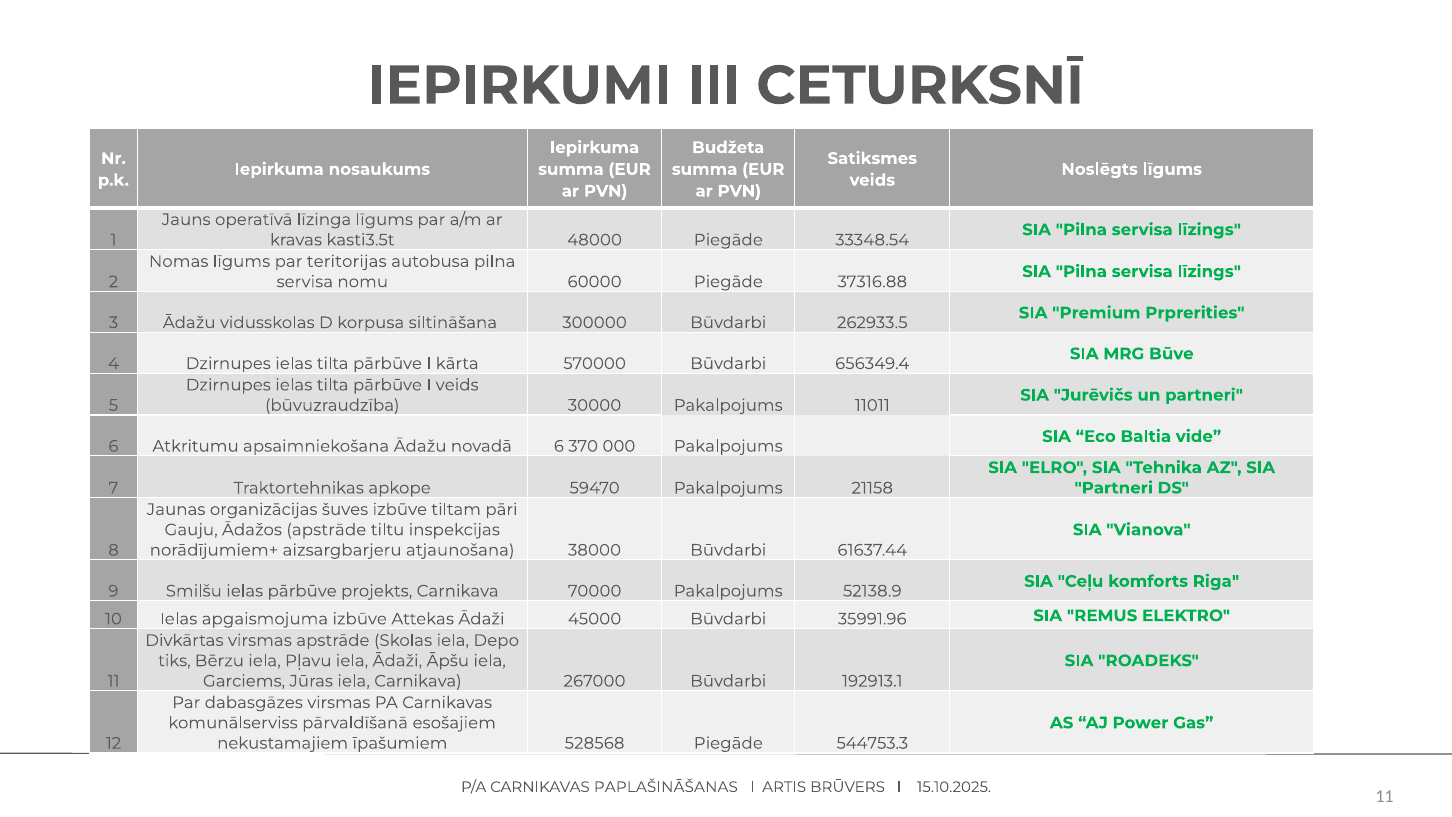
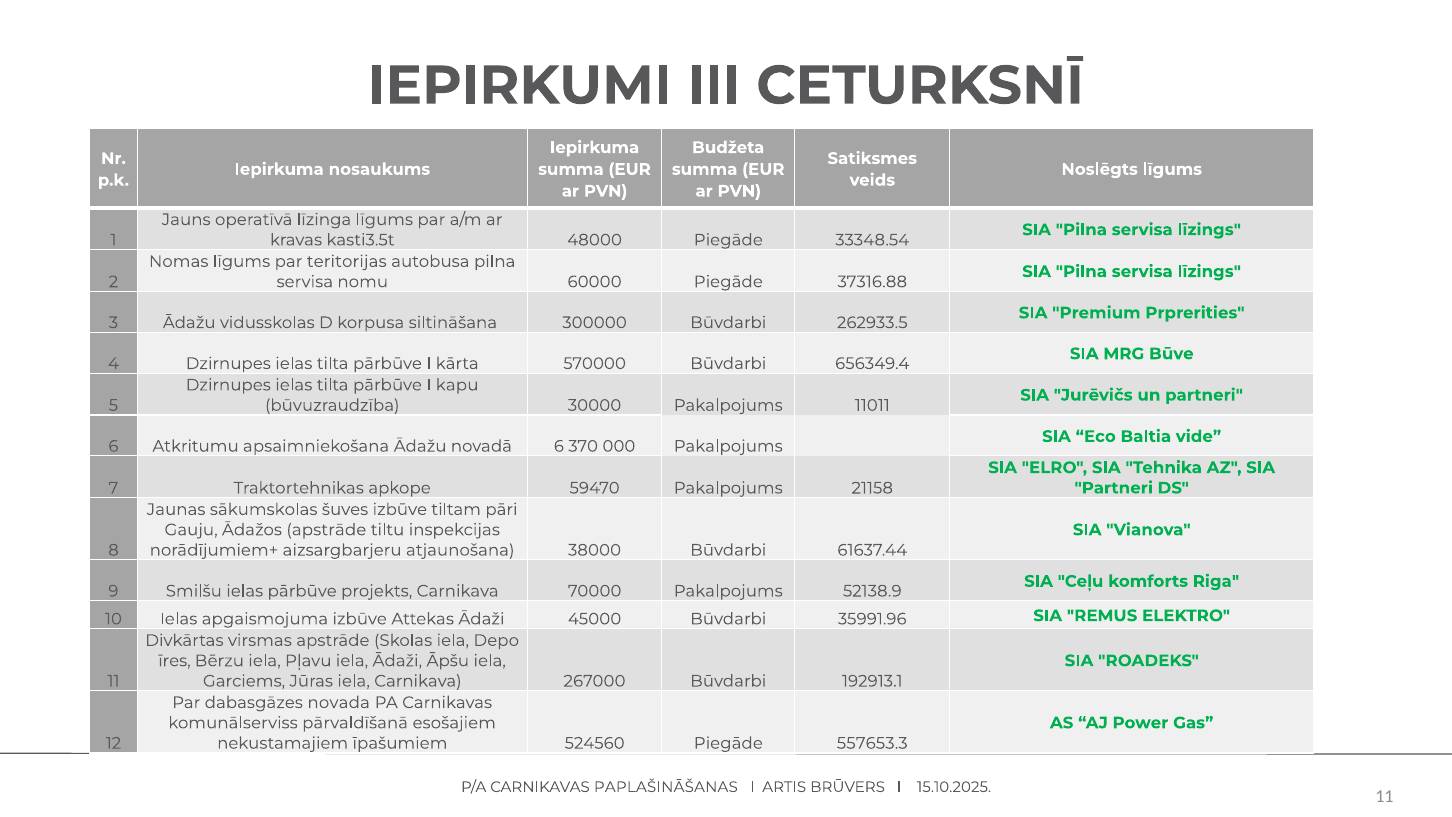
I veids: veids -> kapu (457, 385)
organizācijas: organizācijas -> sākumskolas (264, 509)
tiks: tiks -> īres (174, 661)
dabasgāzes virsmas: virsmas -> novada (339, 702)
528568: 528568 -> 524560 (595, 743)
544753.3: 544753.3 -> 557653.3 (872, 743)
